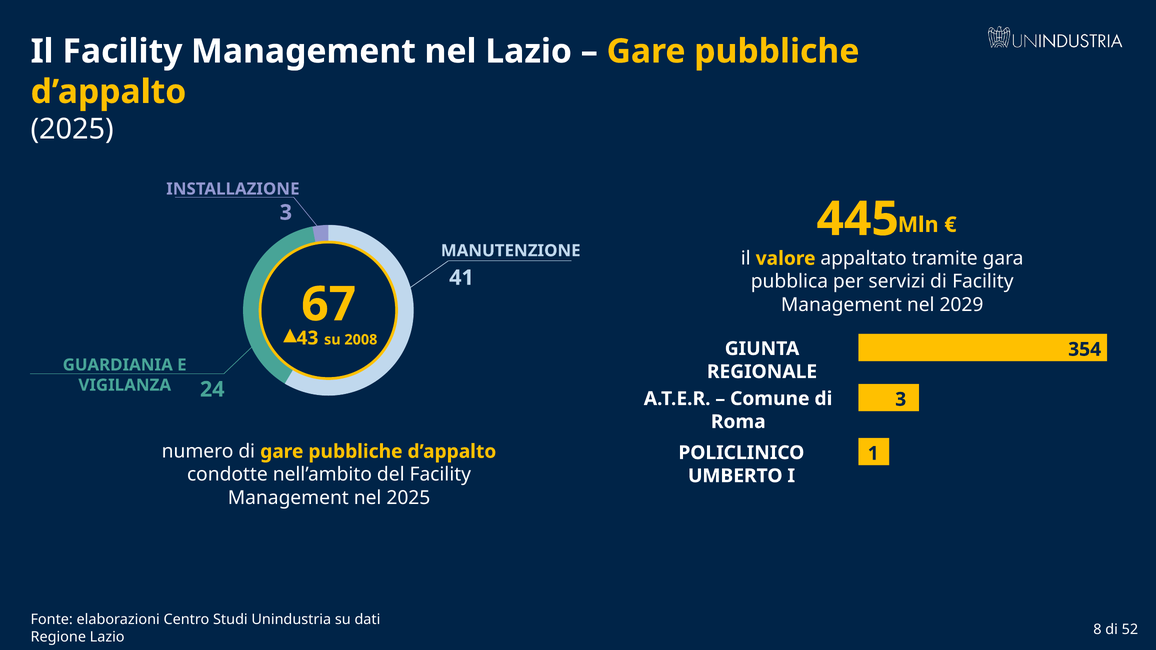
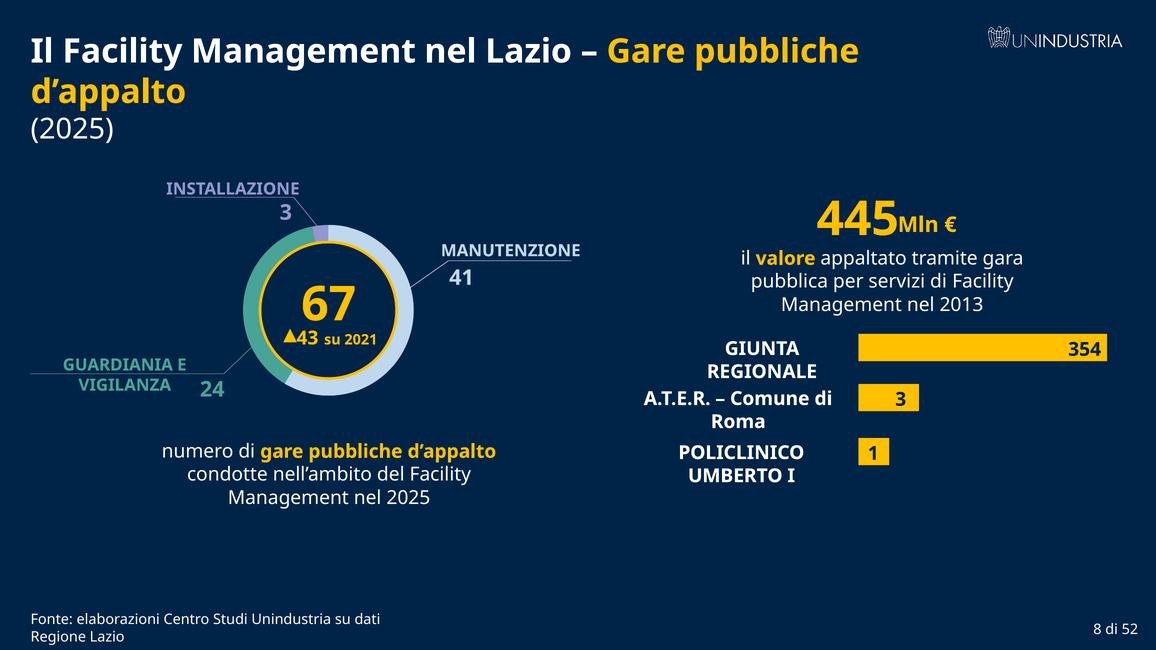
2029: 2029 -> 2013 (961, 305)
2008: 2008 -> 2021 (361, 340)
